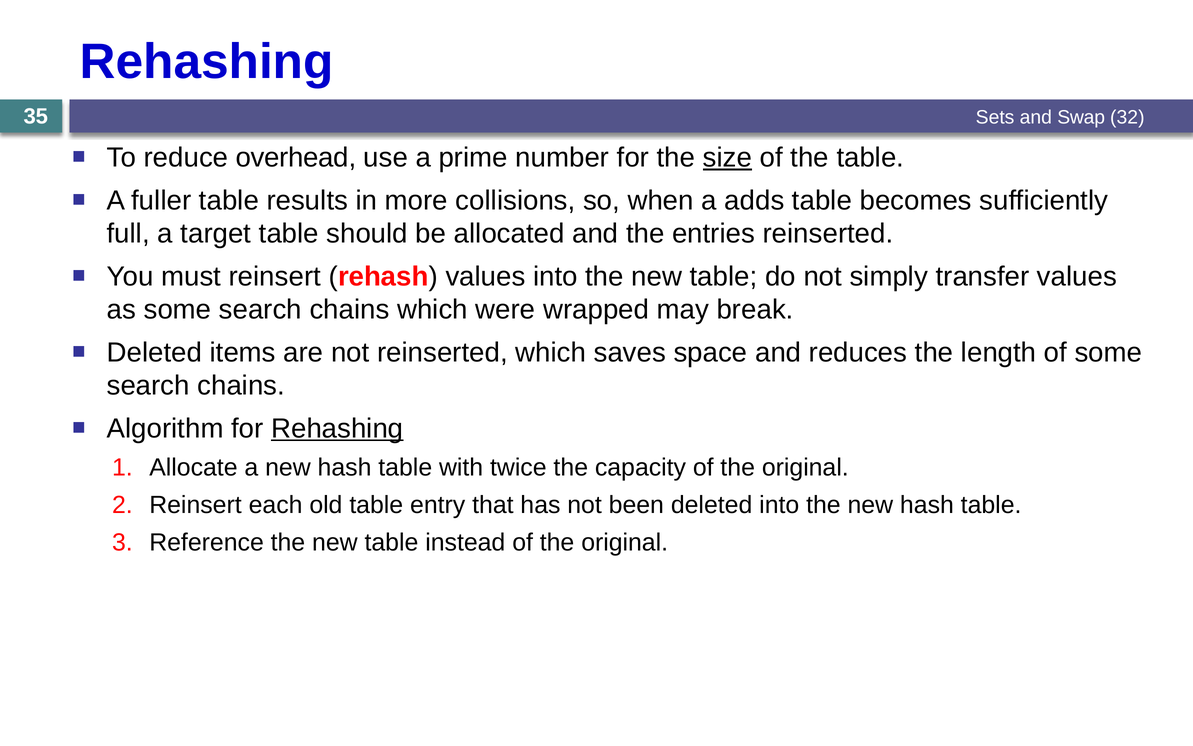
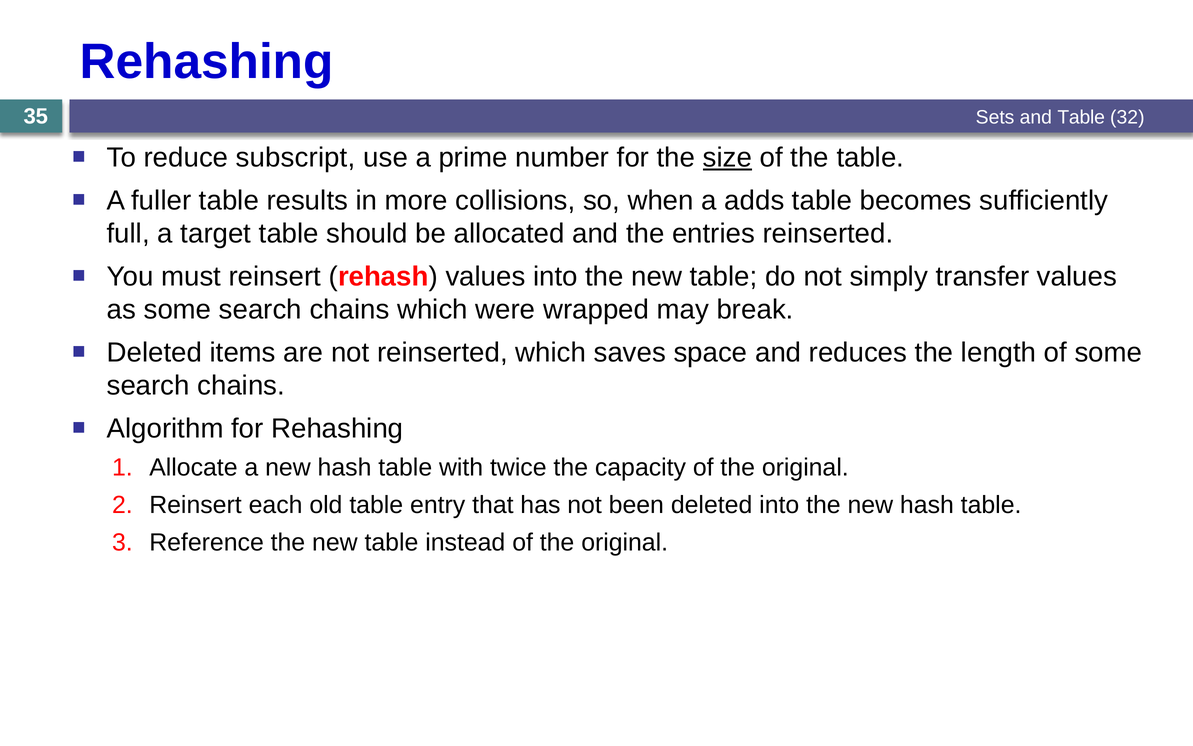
and Swap: Swap -> Table (1081, 117)
overhead: overhead -> subscript (296, 158)
Rehashing underline: present -> none (337, 428)
